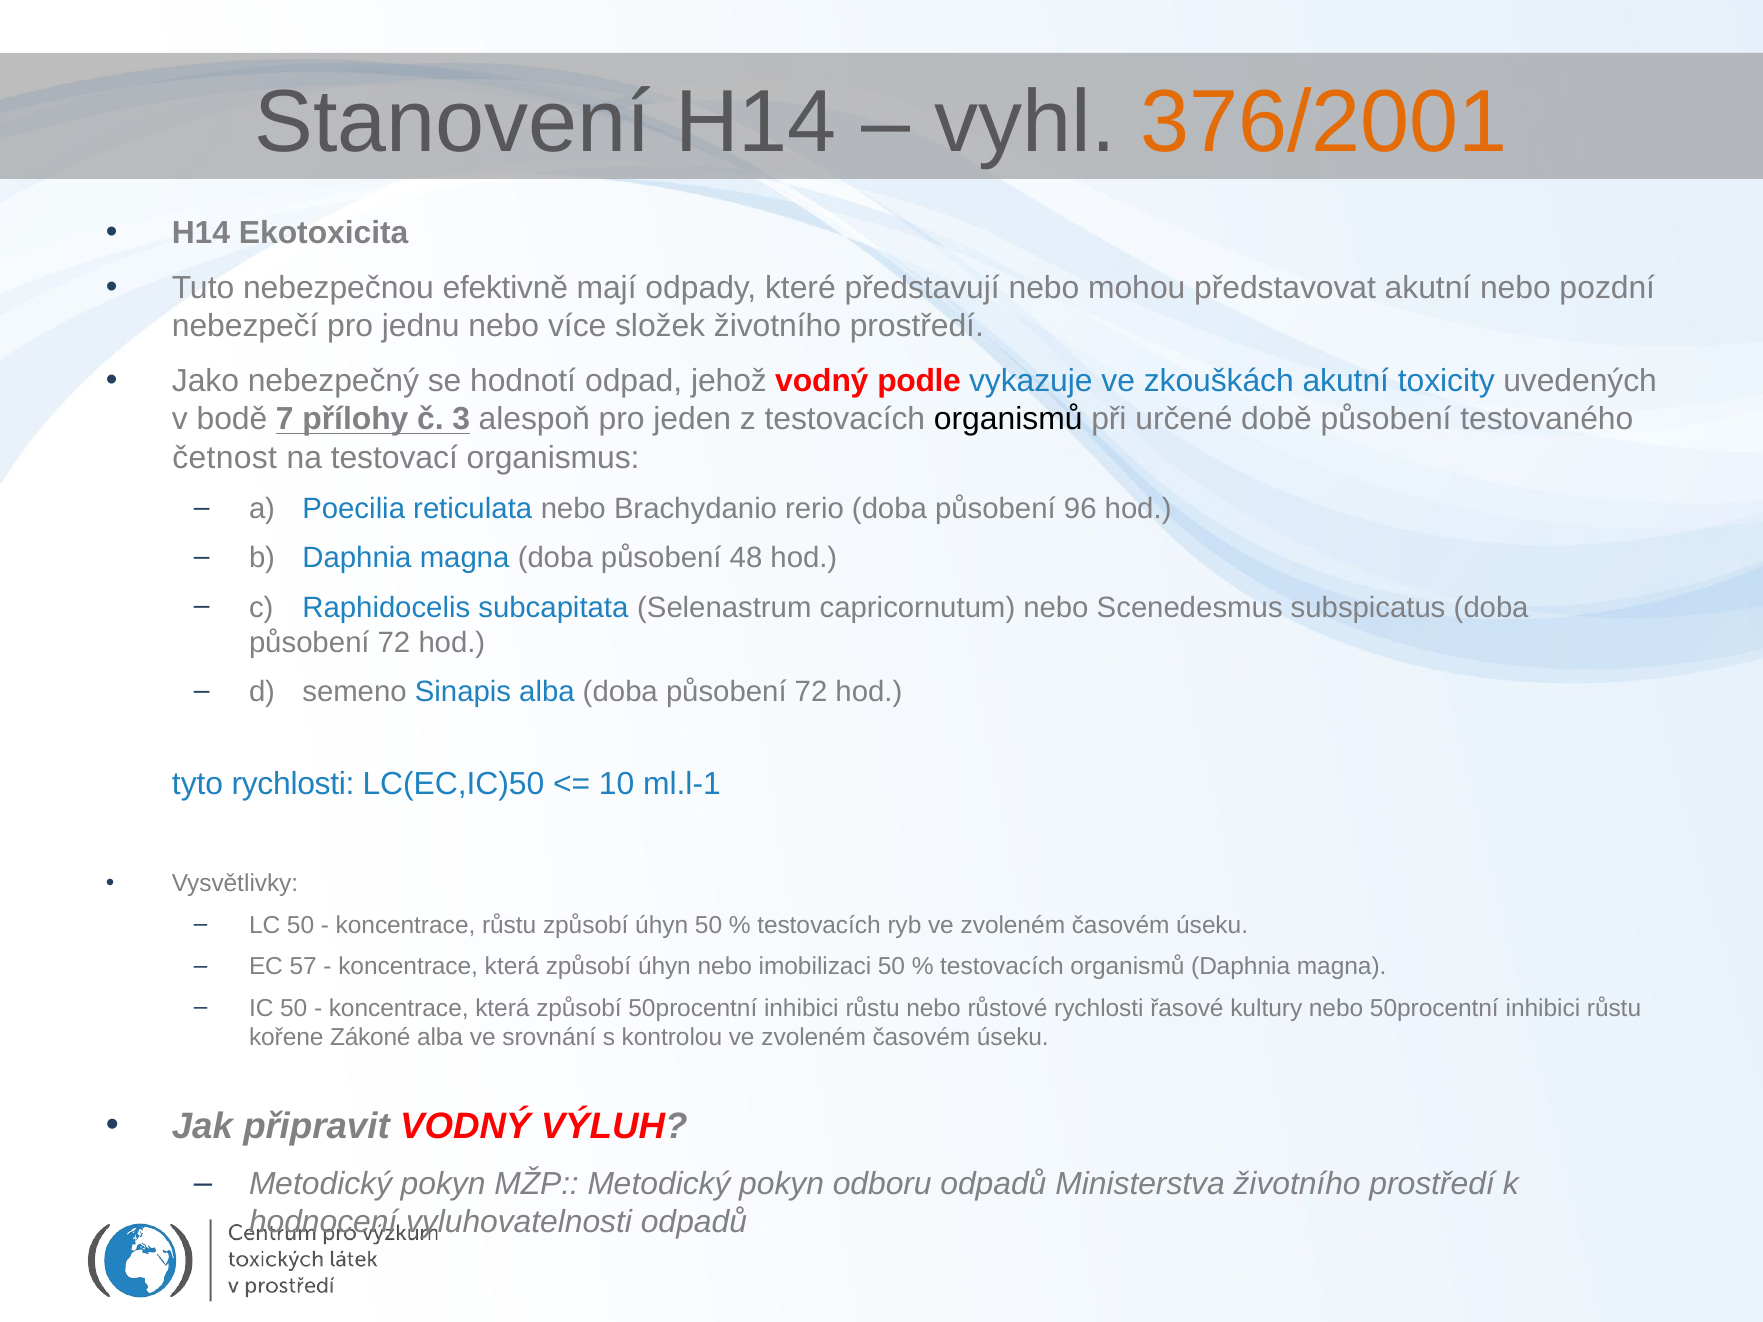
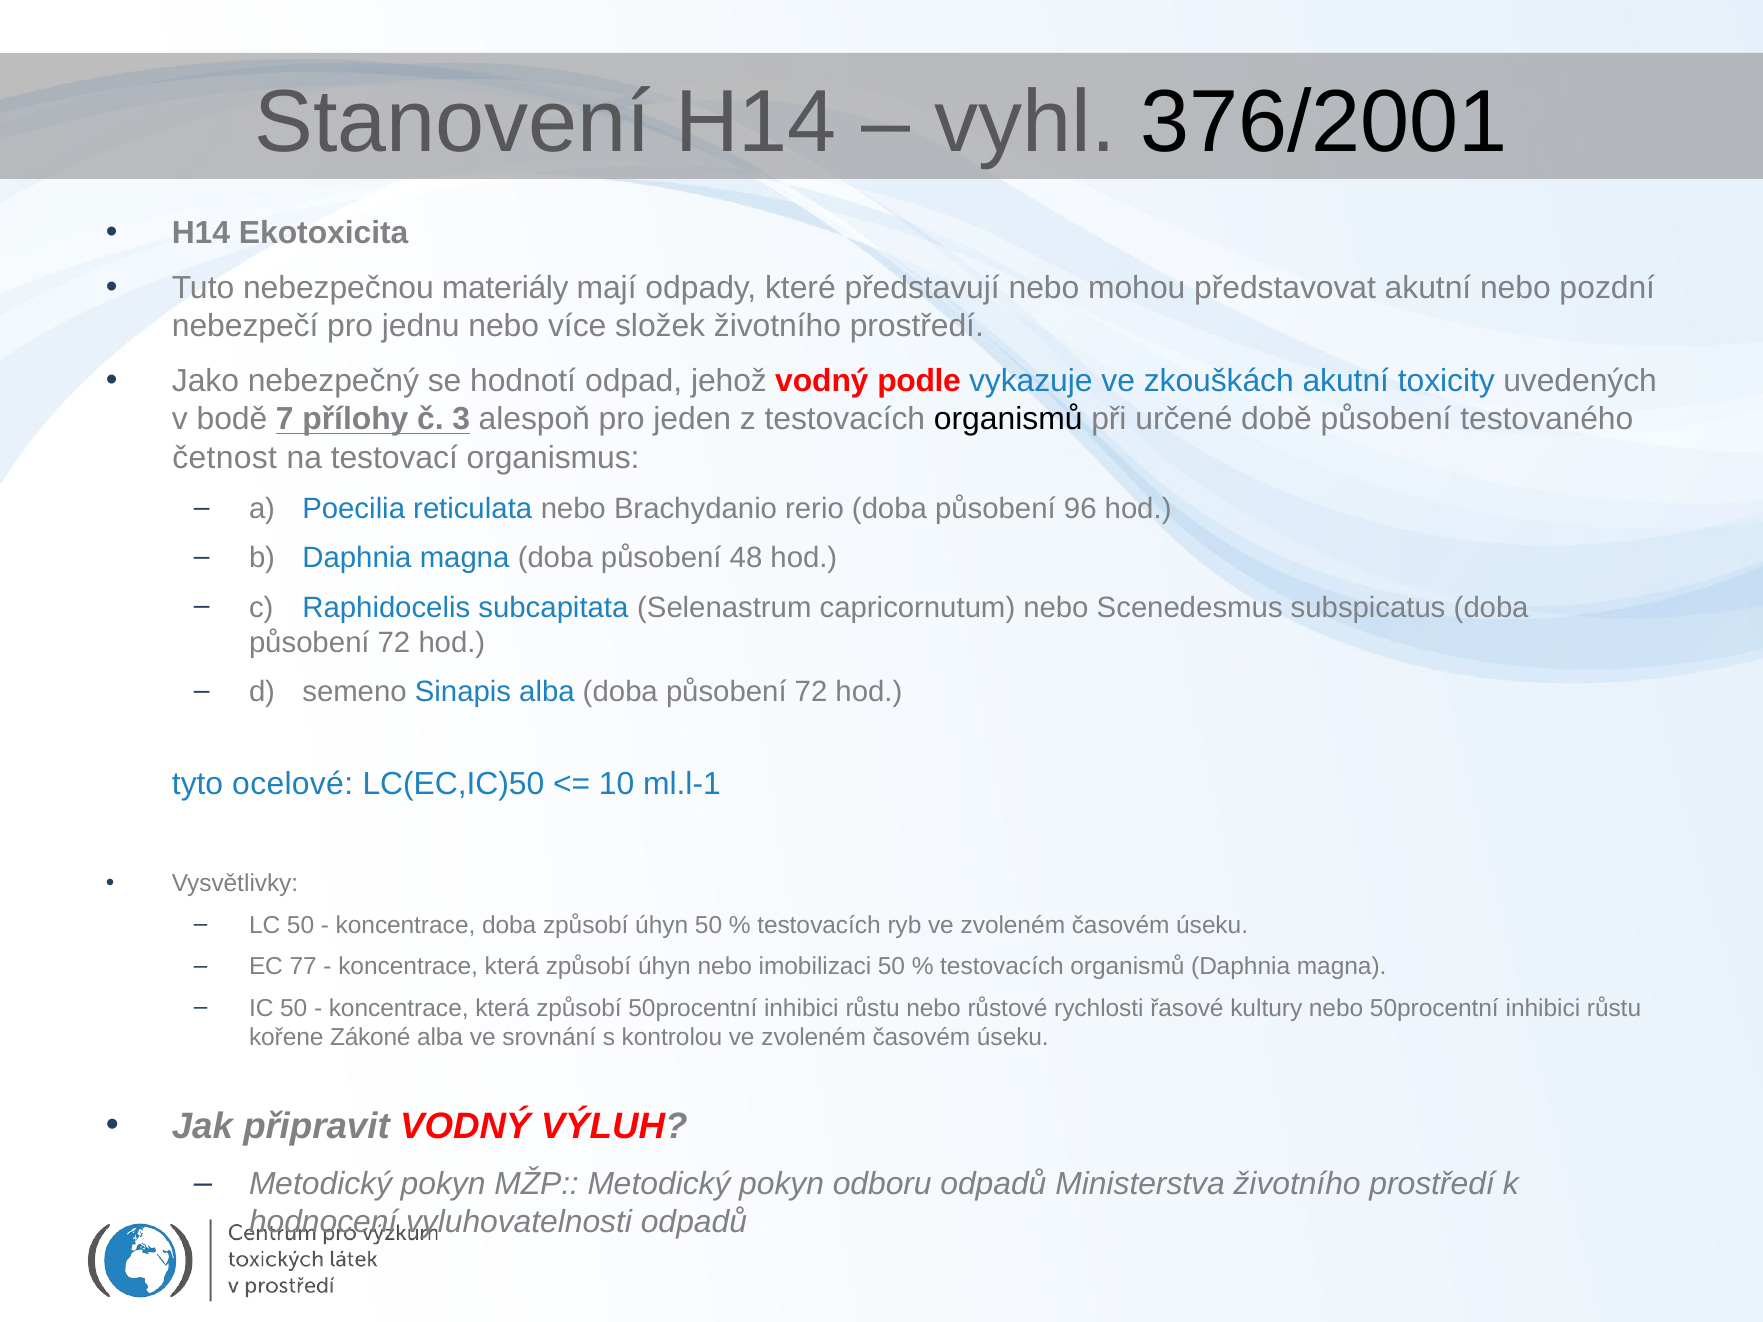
376/2001 colour: orange -> black (1324, 122)
efektivně: efektivně -> materiály (505, 288)
tyto rychlosti: rychlosti -> ocelové (293, 784)
koncentrace růstu: růstu -> doba (509, 925)
57: 57 -> 77 (303, 967)
